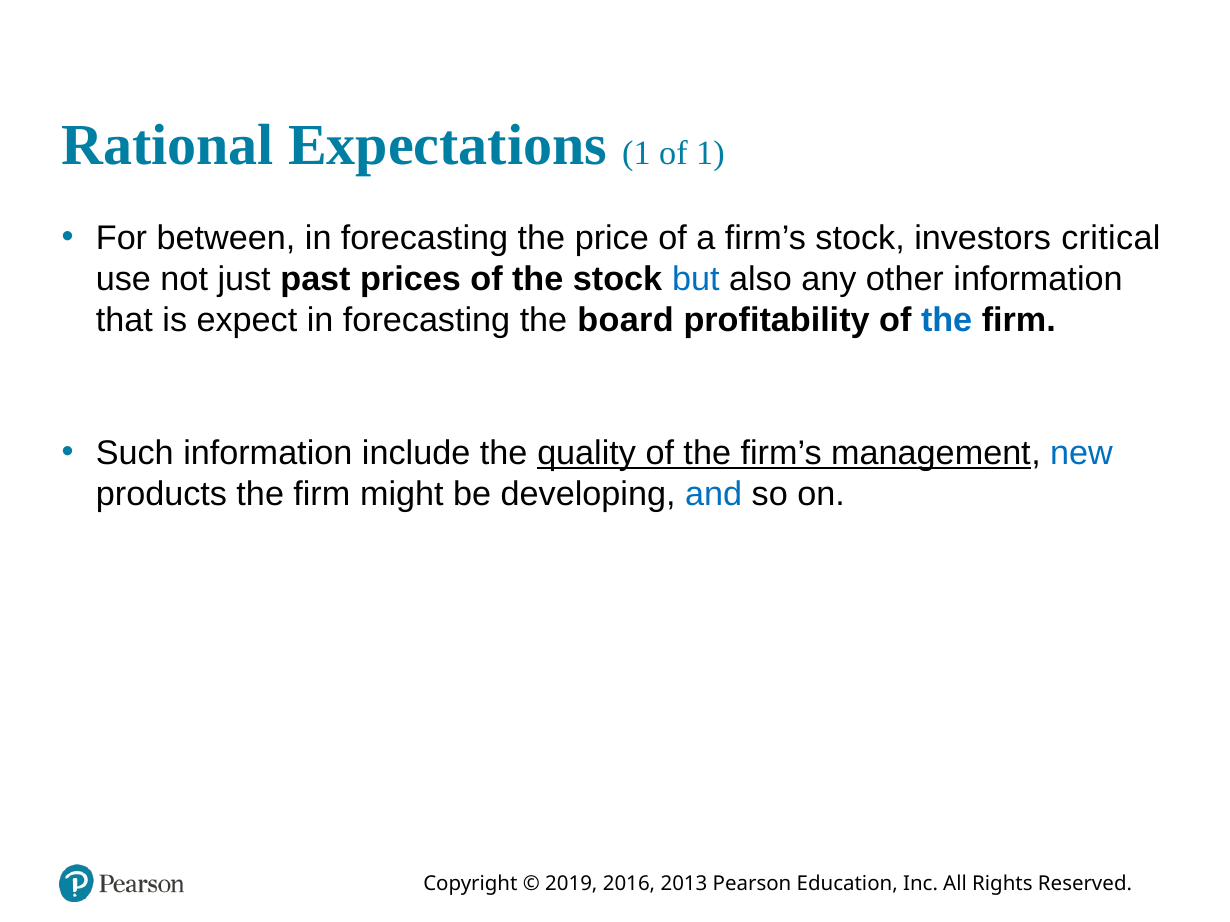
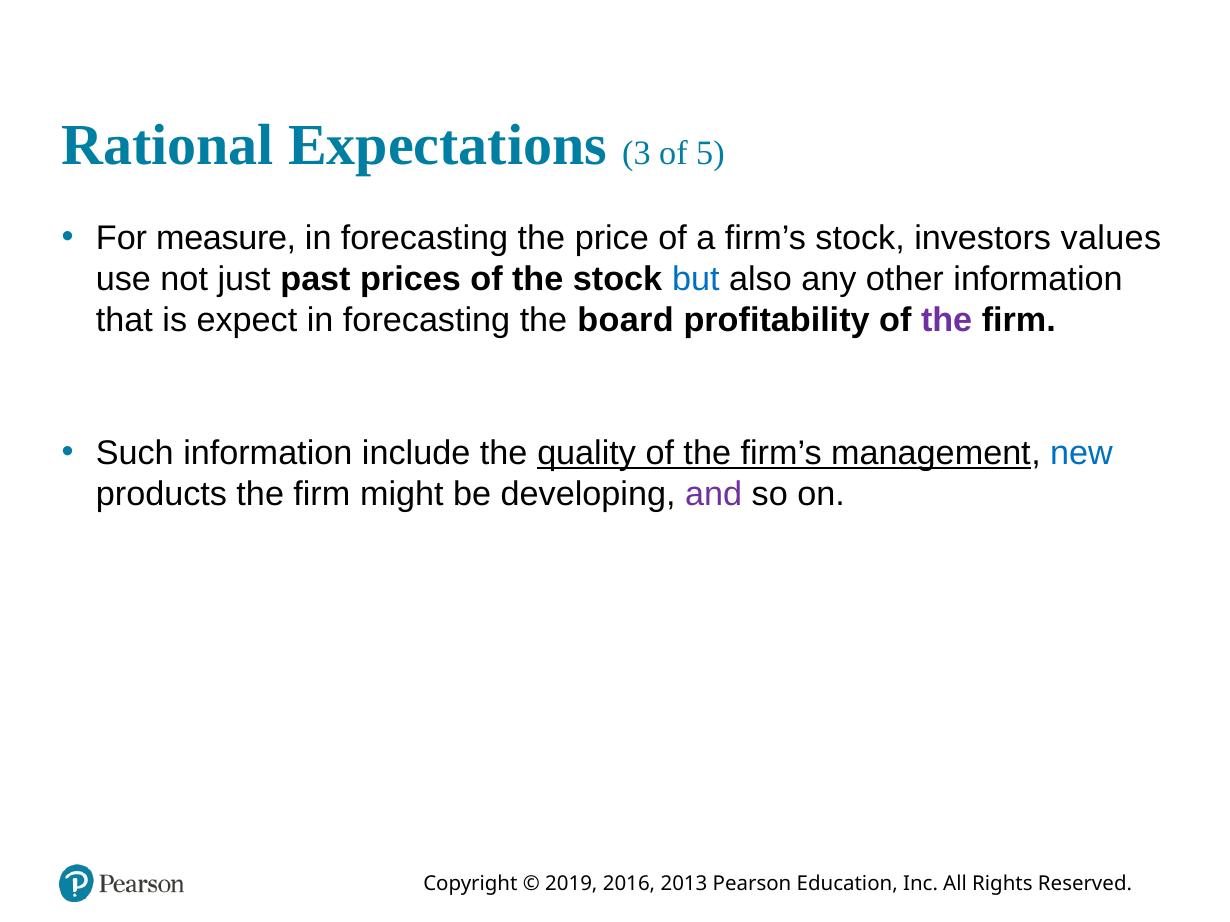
Expectations 1: 1 -> 3 (636, 154)
of 1: 1 -> 5 (710, 154)
between: between -> measure (226, 238)
critical: critical -> values (1111, 238)
the colour: blue -> purple (947, 320)
and colour: blue -> purple (714, 494)
